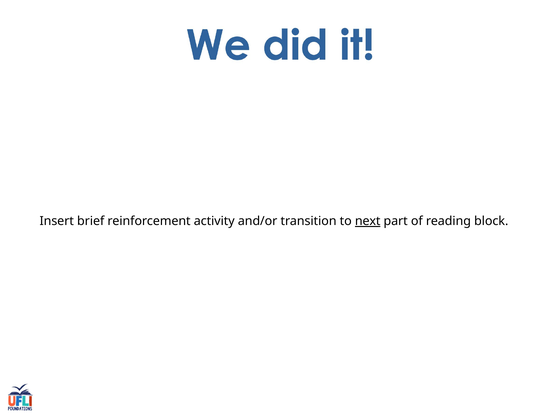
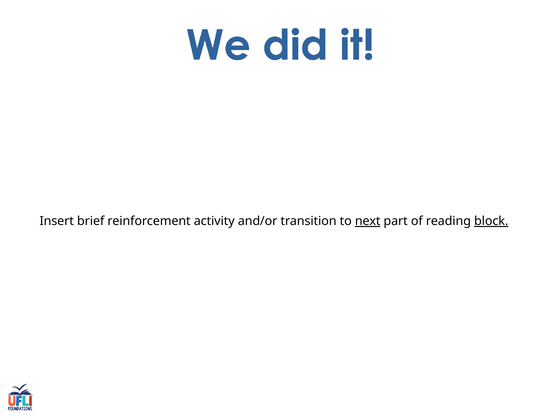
block underline: none -> present (491, 221)
